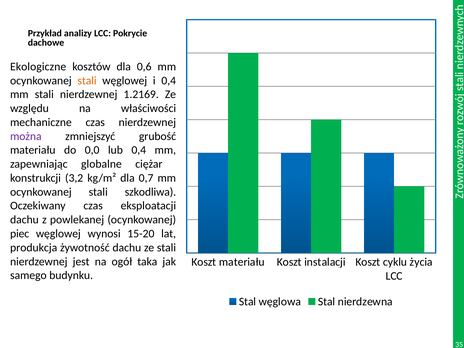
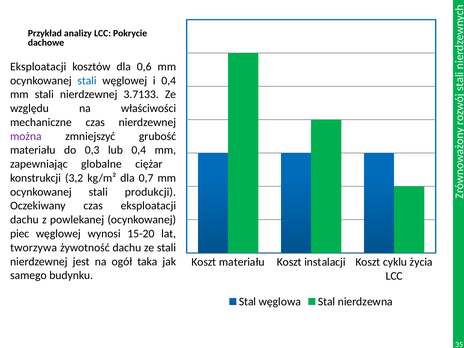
Ekologiczne: Ekologiczne -> Eksploatacji (38, 67)
stali colour: orange -> blue (87, 81)
1.2169: 1.2169 -> 3.7133 (141, 94)
0,0: 0,0 -> 0,3 (92, 150)
szkodliwa: szkodliwa -> produkcji (150, 192)
produkcja: produkcja -> tworzywa (34, 248)
